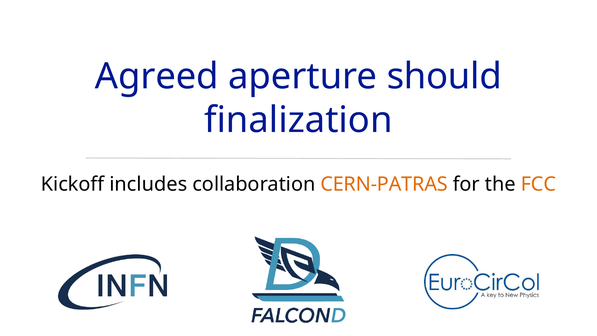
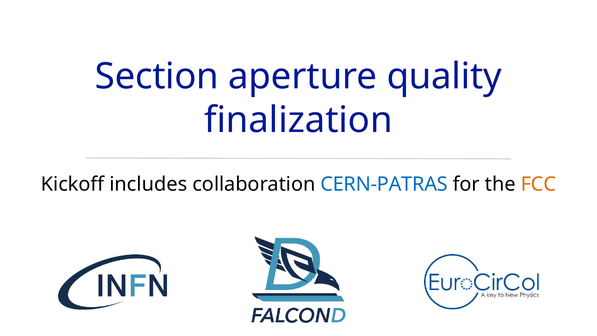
Agreed: Agreed -> Section (157, 76)
should: should -> quality (444, 76)
CERN-PATRAS colour: orange -> blue (384, 184)
